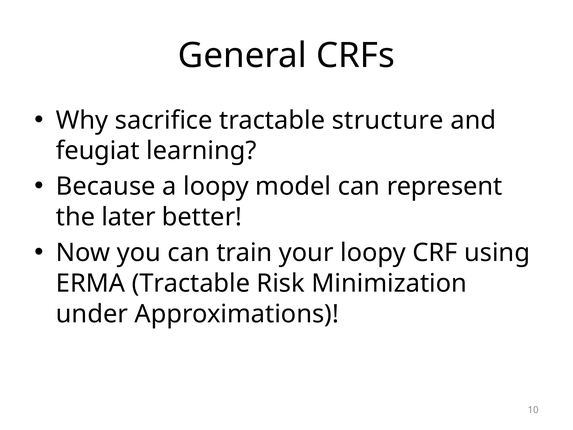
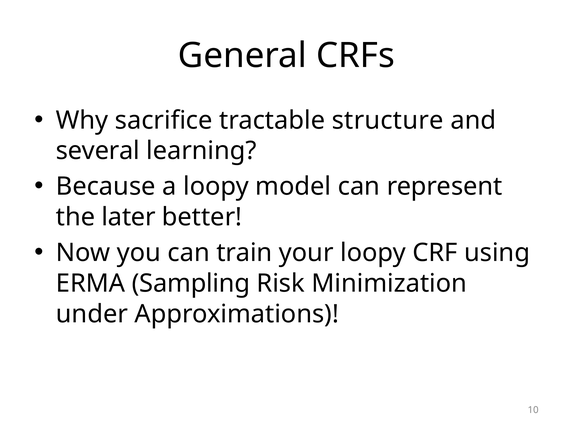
feugiat: feugiat -> several (98, 151)
ERMA Tractable: Tractable -> Sampling (191, 283)
